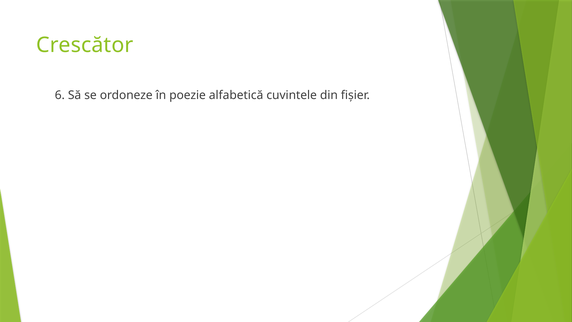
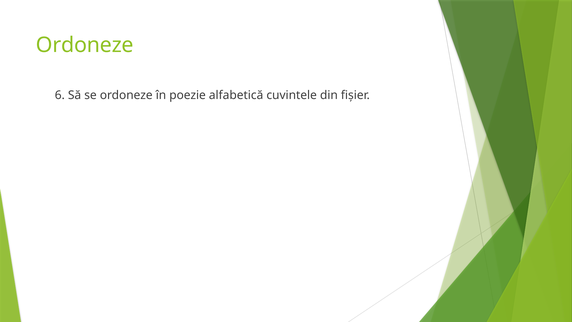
Crescător: Crescător -> Ordoneze (85, 45)
